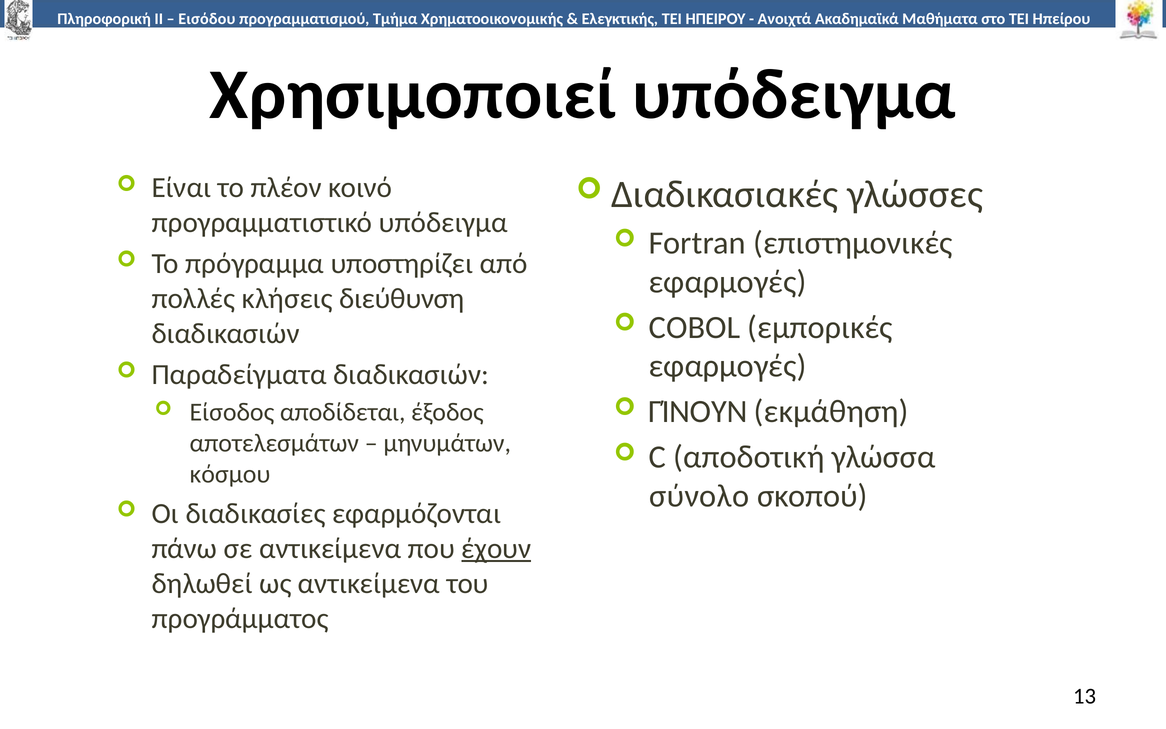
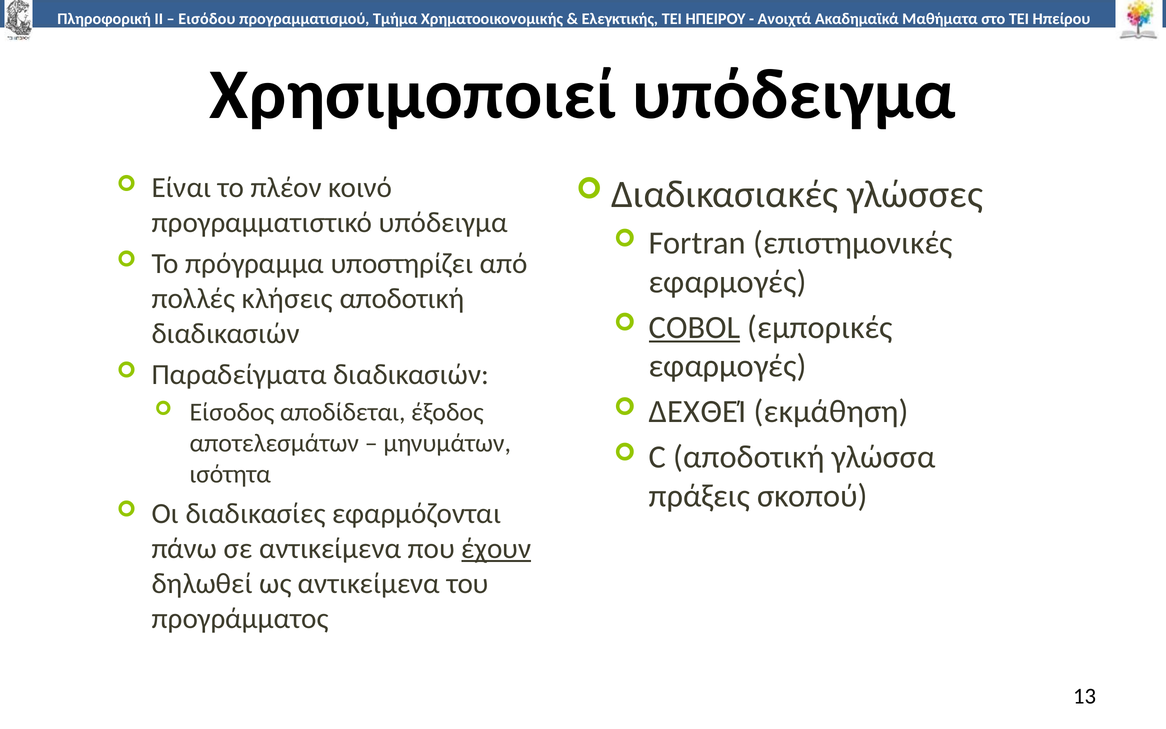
κλήσεις διεύθυνση: διεύθυνση -> αποδοτική (402, 298)
COBOL underline: none -> present (695, 327)
ΓΊΝΟΥΝ: ΓΊΝΟΥΝ -> ΔΕΧΘΕΊ (698, 411)
κόσμου: κόσμου -> ισότητα (230, 474)
σύνολο: σύνολο -> πράξεις (699, 496)
